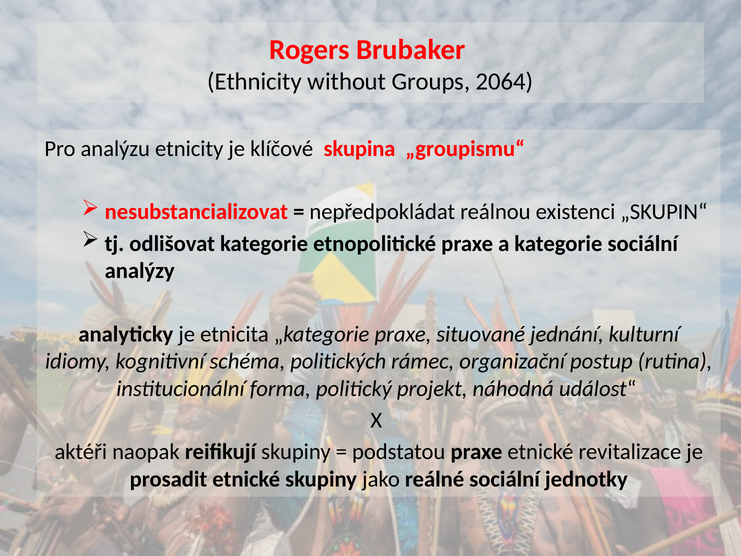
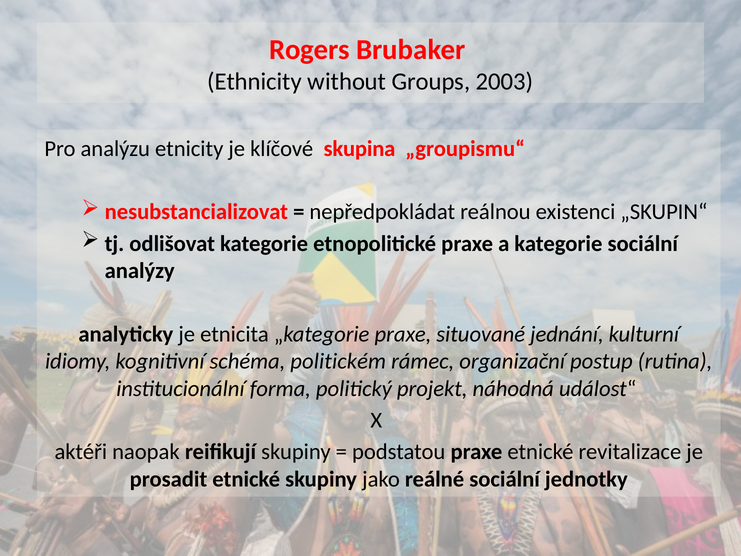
2064: 2064 -> 2003 (505, 81)
politických: politických -> politickém (338, 361)
